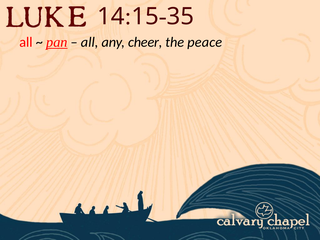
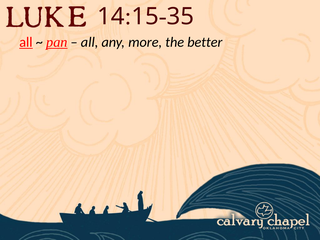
all underline: none -> present (26, 42)
cheer: cheer -> more (145, 42)
peace: peace -> better (205, 42)
